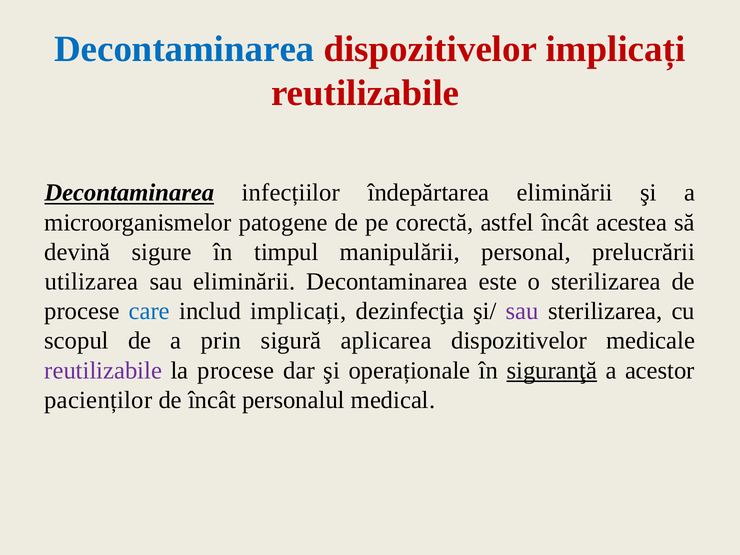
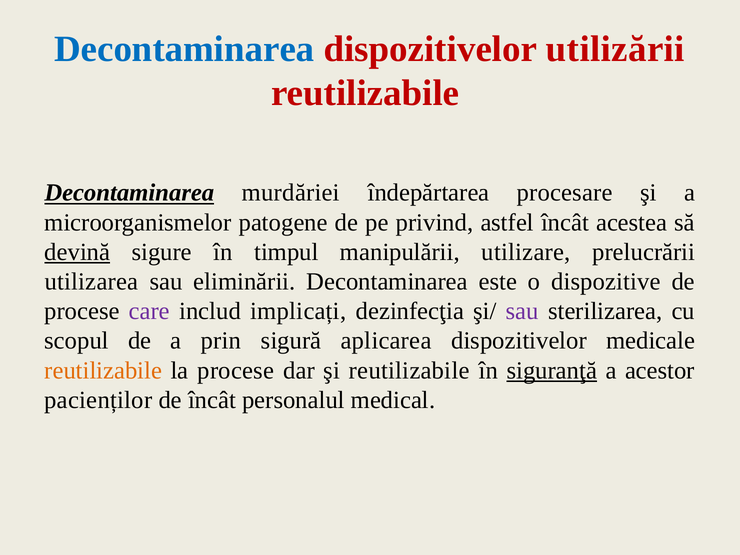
dispozitivelor implicați: implicați -> utilizării (615, 49)
infecțiilor: infecțiilor -> murdăriei (291, 193)
îndepărtarea eliminării: eliminării -> procesare (565, 193)
corectă: corectă -> privind (435, 222)
devină underline: none -> present (77, 252)
personal: personal -> utilizare (526, 252)
o sterilizarea: sterilizarea -> dispozitive (606, 282)
care colour: blue -> purple (149, 311)
reutilizabile colour: purple -> orange (103, 370)
şi operaționale: operaționale -> reutilizabile (409, 370)
